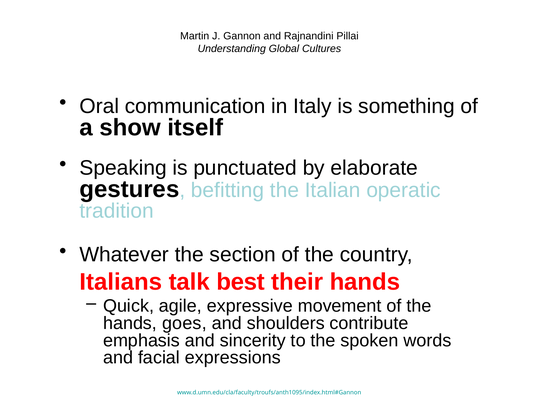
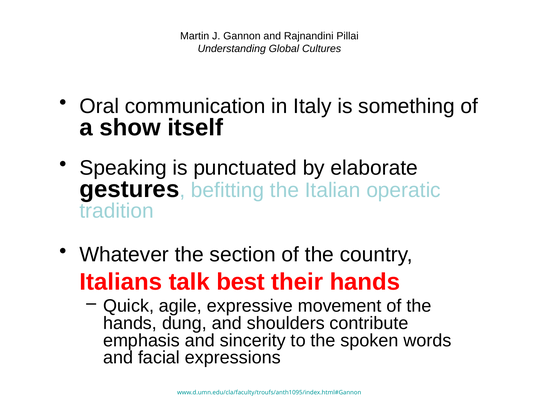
goes: goes -> dung (184, 323)
